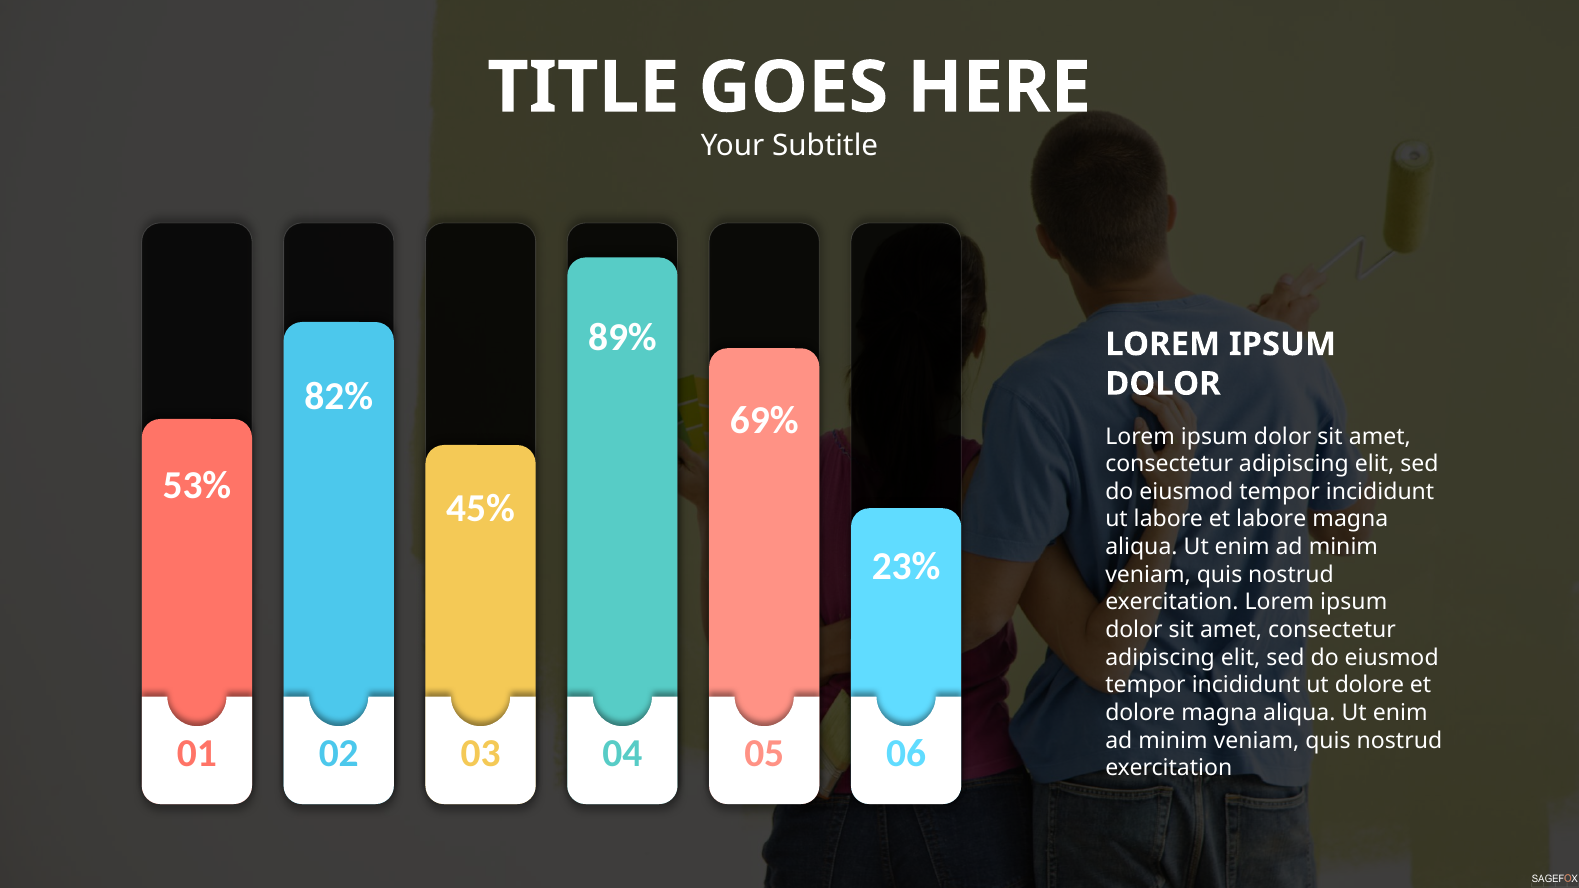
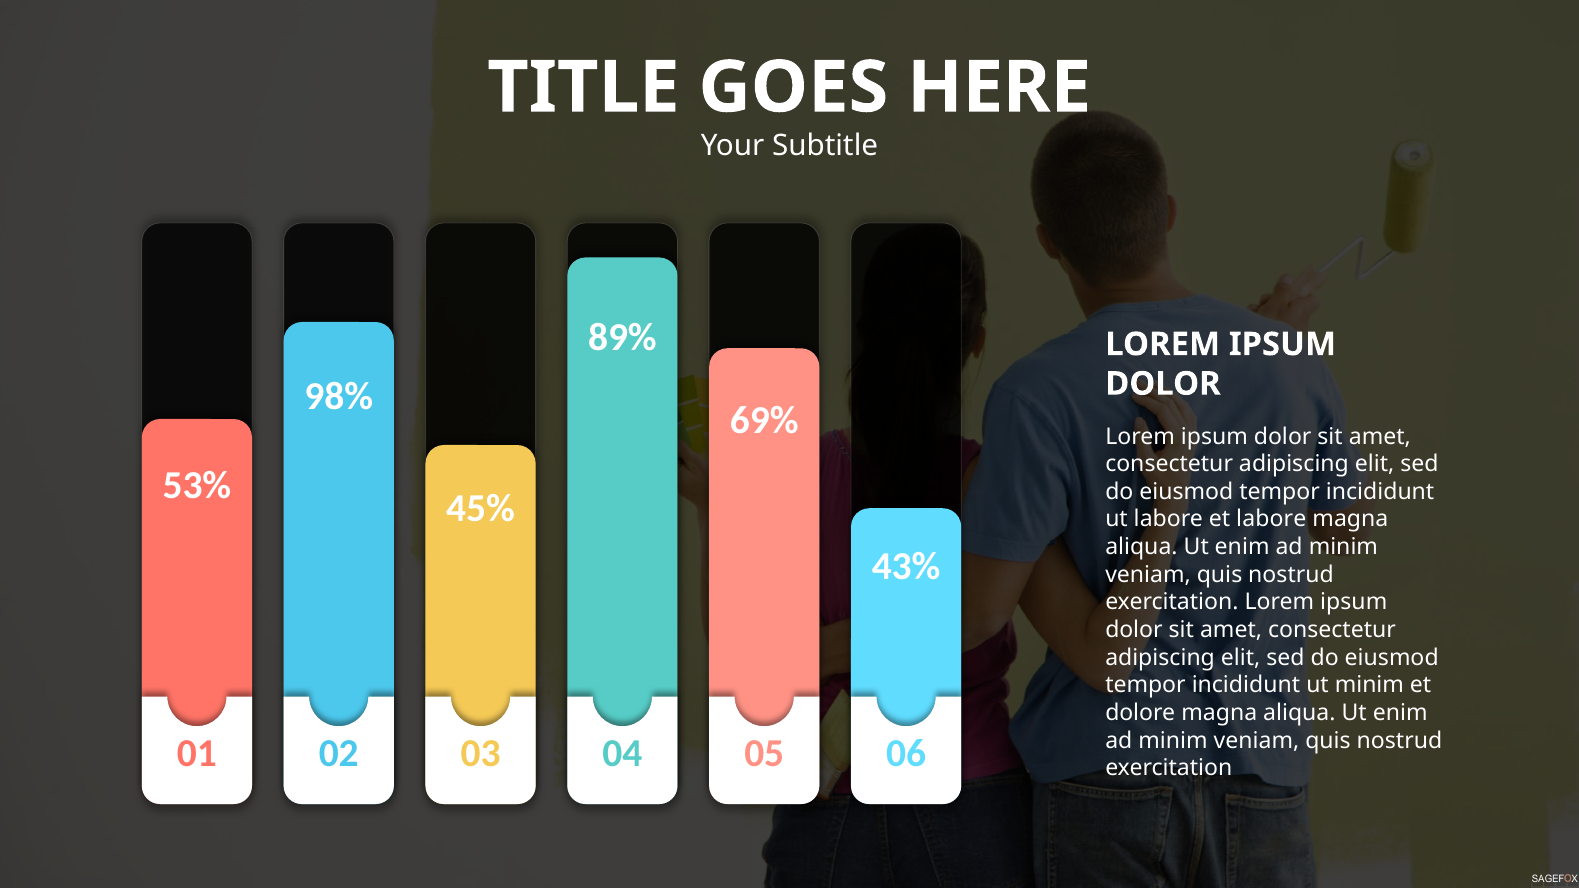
82%: 82% -> 98% (339, 397)
23%: 23% -> 43% (906, 567)
ut dolore: dolore -> minim (1369, 685)
